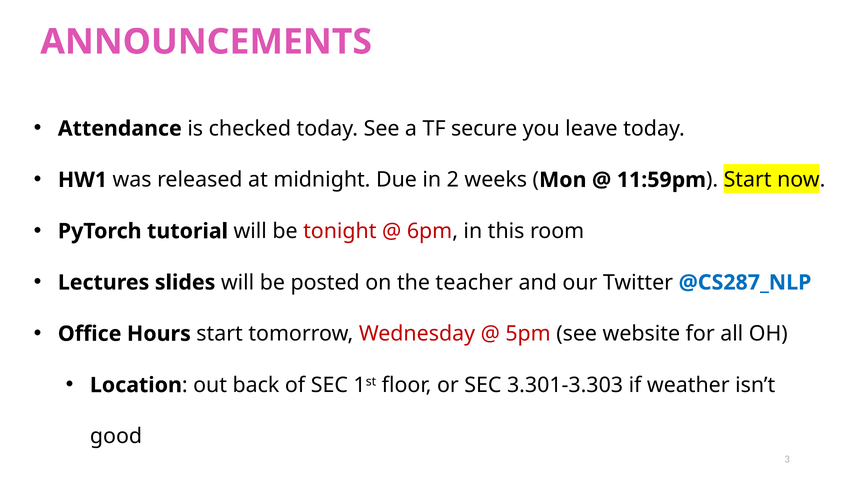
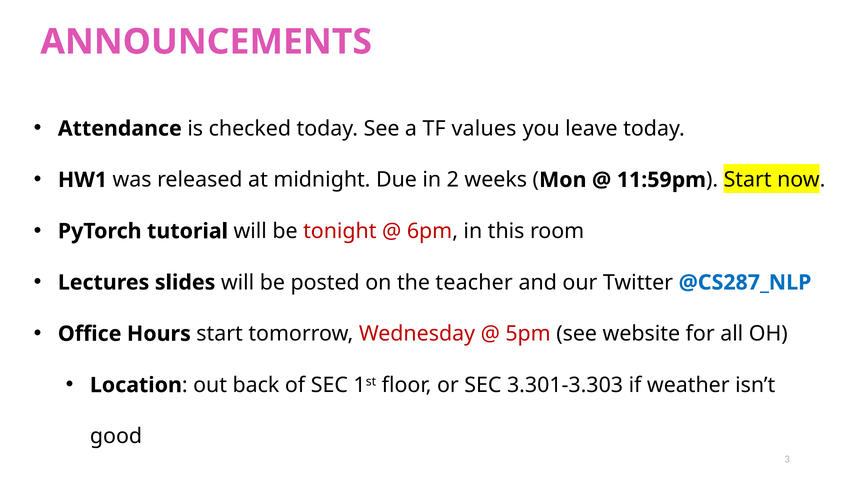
secure: secure -> values (484, 129)
